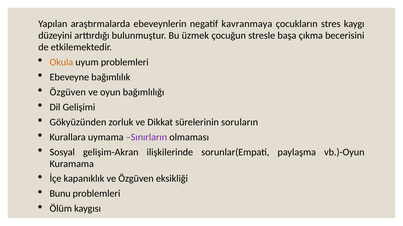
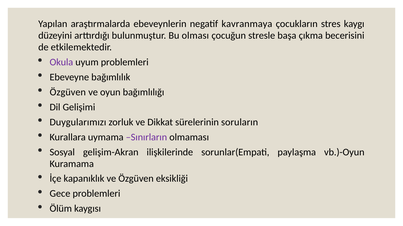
üzmek: üzmek -> olması (195, 36)
Okula colour: orange -> purple (61, 62)
Gökyüzünden: Gökyüzünden -> Duygularımızı (78, 122)
Bunu: Bunu -> Gece (60, 194)
